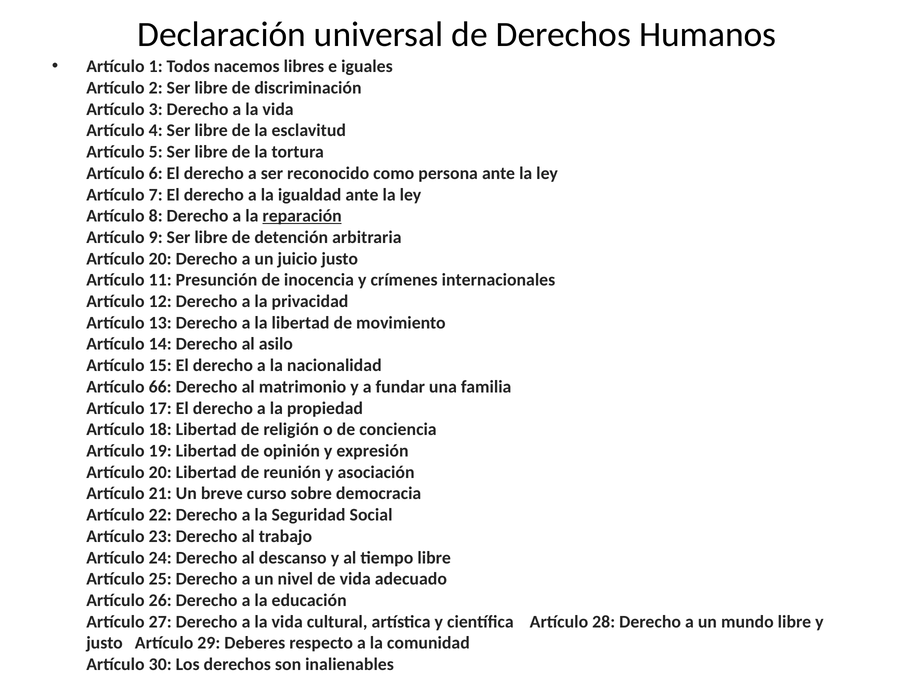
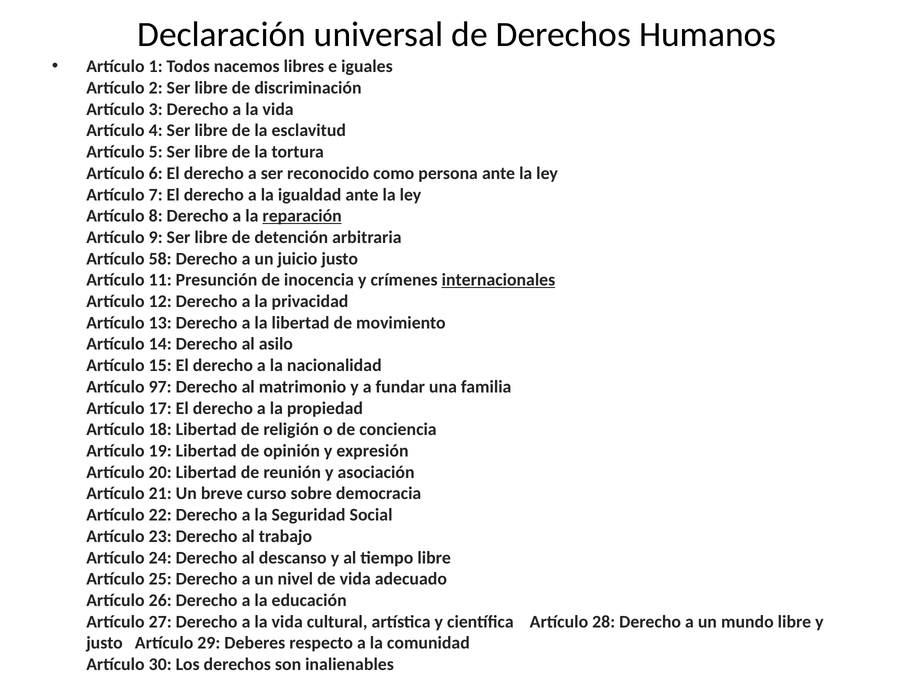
20: 20 -> 58 (160, 259)
internacionales underline: none -> present (498, 280)
66: 66 -> 97 (160, 387)
